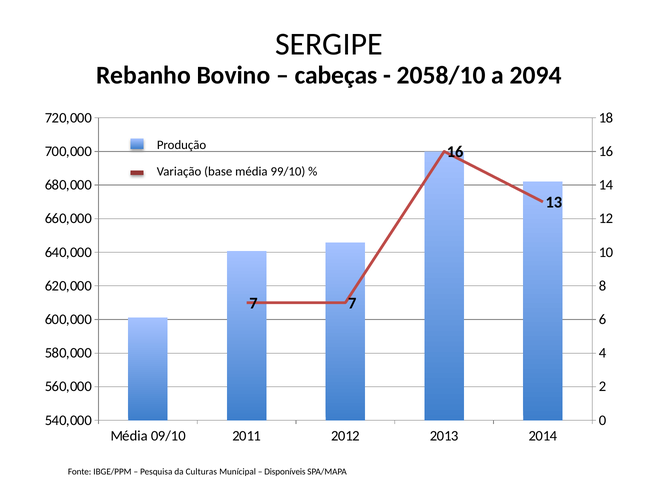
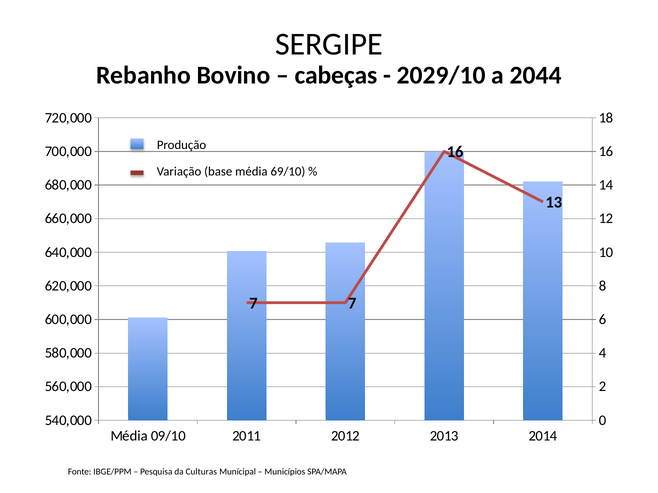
2058/10: 2058/10 -> 2029/10 (441, 76)
2094: 2094 -> 2044 (536, 76)
99/10: 99/10 -> 69/10 (288, 172)
Disponíveis: Disponíveis -> Municípios (285, 472)
